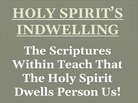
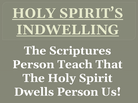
Within: Within -> Person (33, 65)
